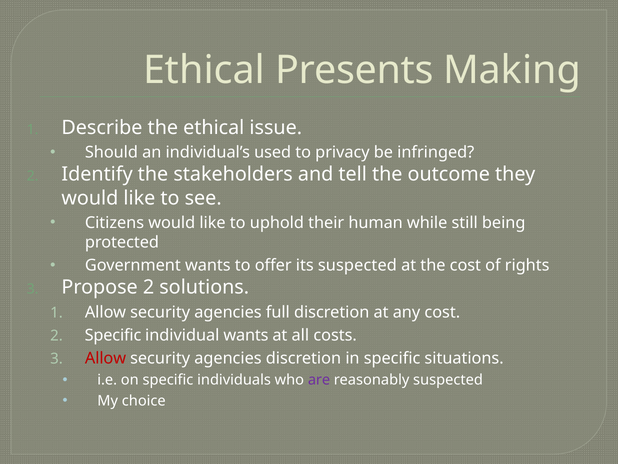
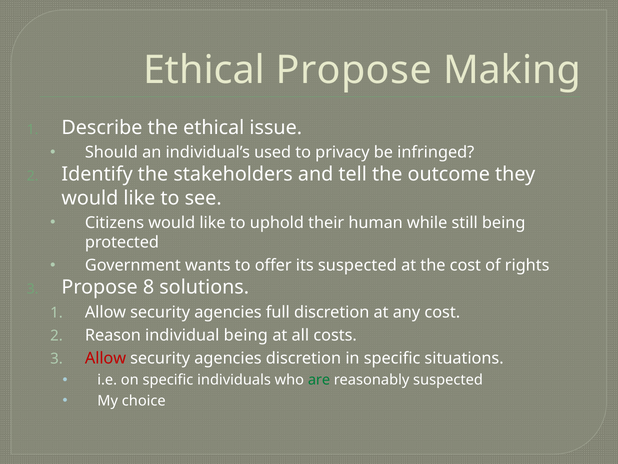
Ethical Presents: Presents -> Propose (354, 70)
Propose 2: 2 -> 8 (149, 287)
Specific: Specific -> Reason (113, 335)
individual wants: wants -> being (246, 335)
are colour: purple -> green (319, 380)
